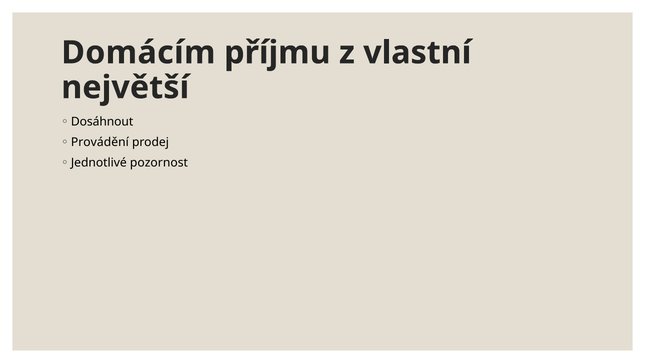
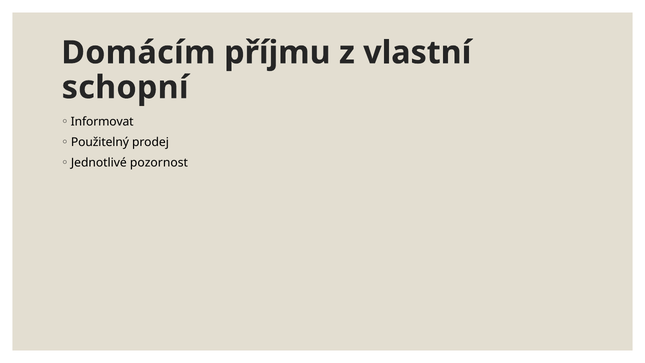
největší: největší -> schopní (125, 87)
Dosáhnout: Dosáhnout -> Informovat (102, 122)
Provádění: Provádění -> Použitelný (100, 142)
